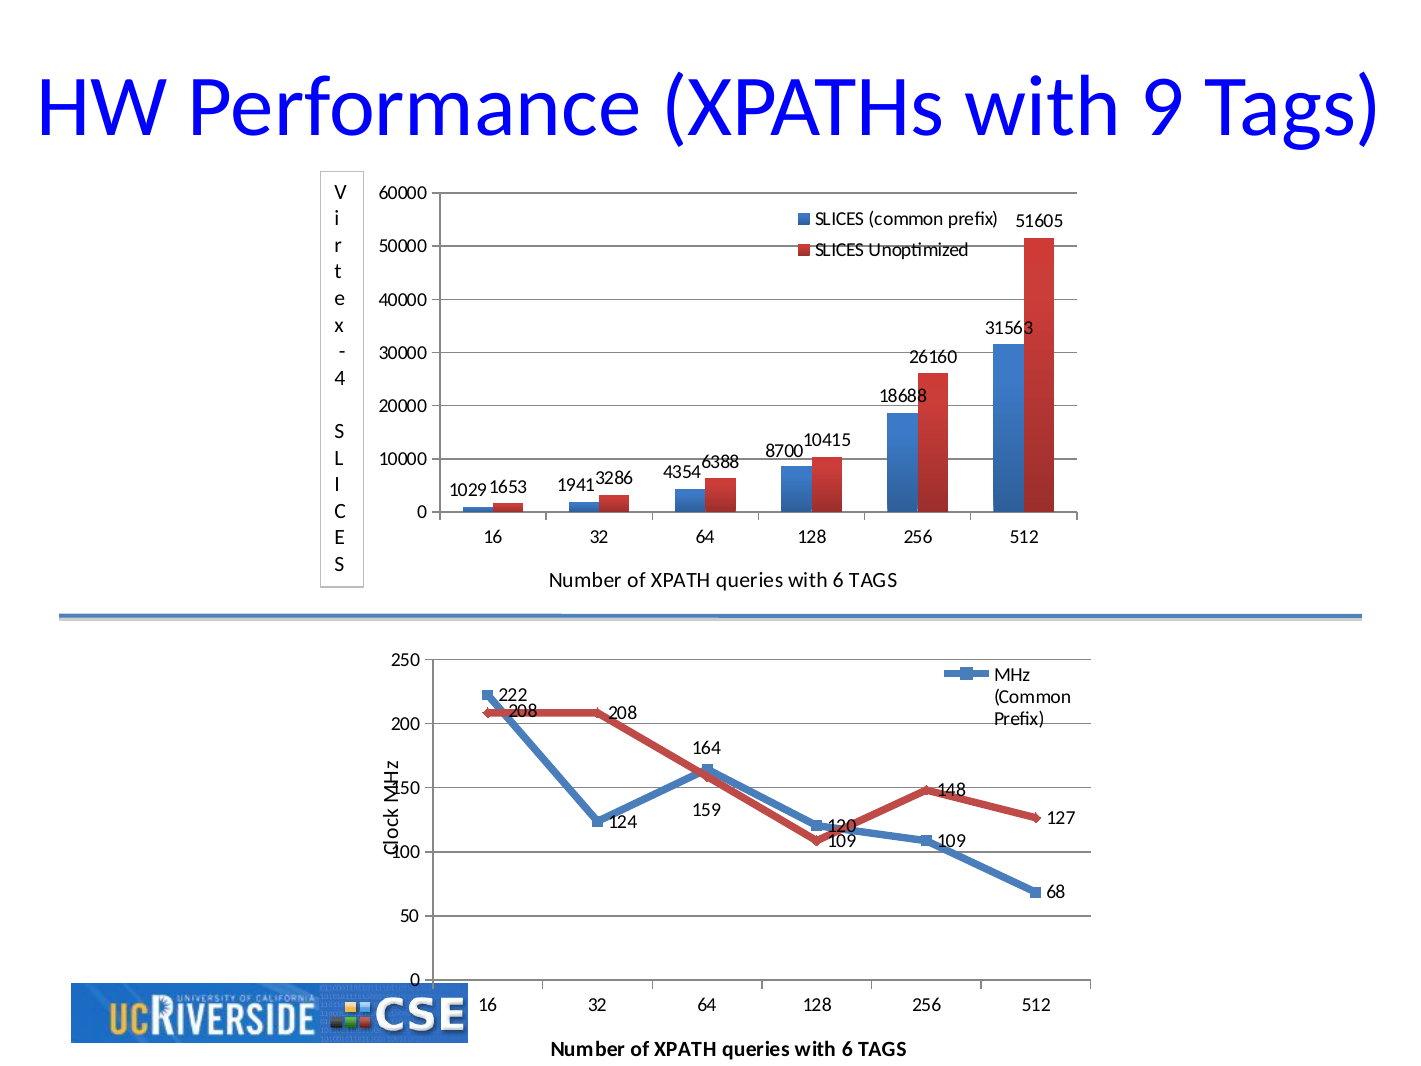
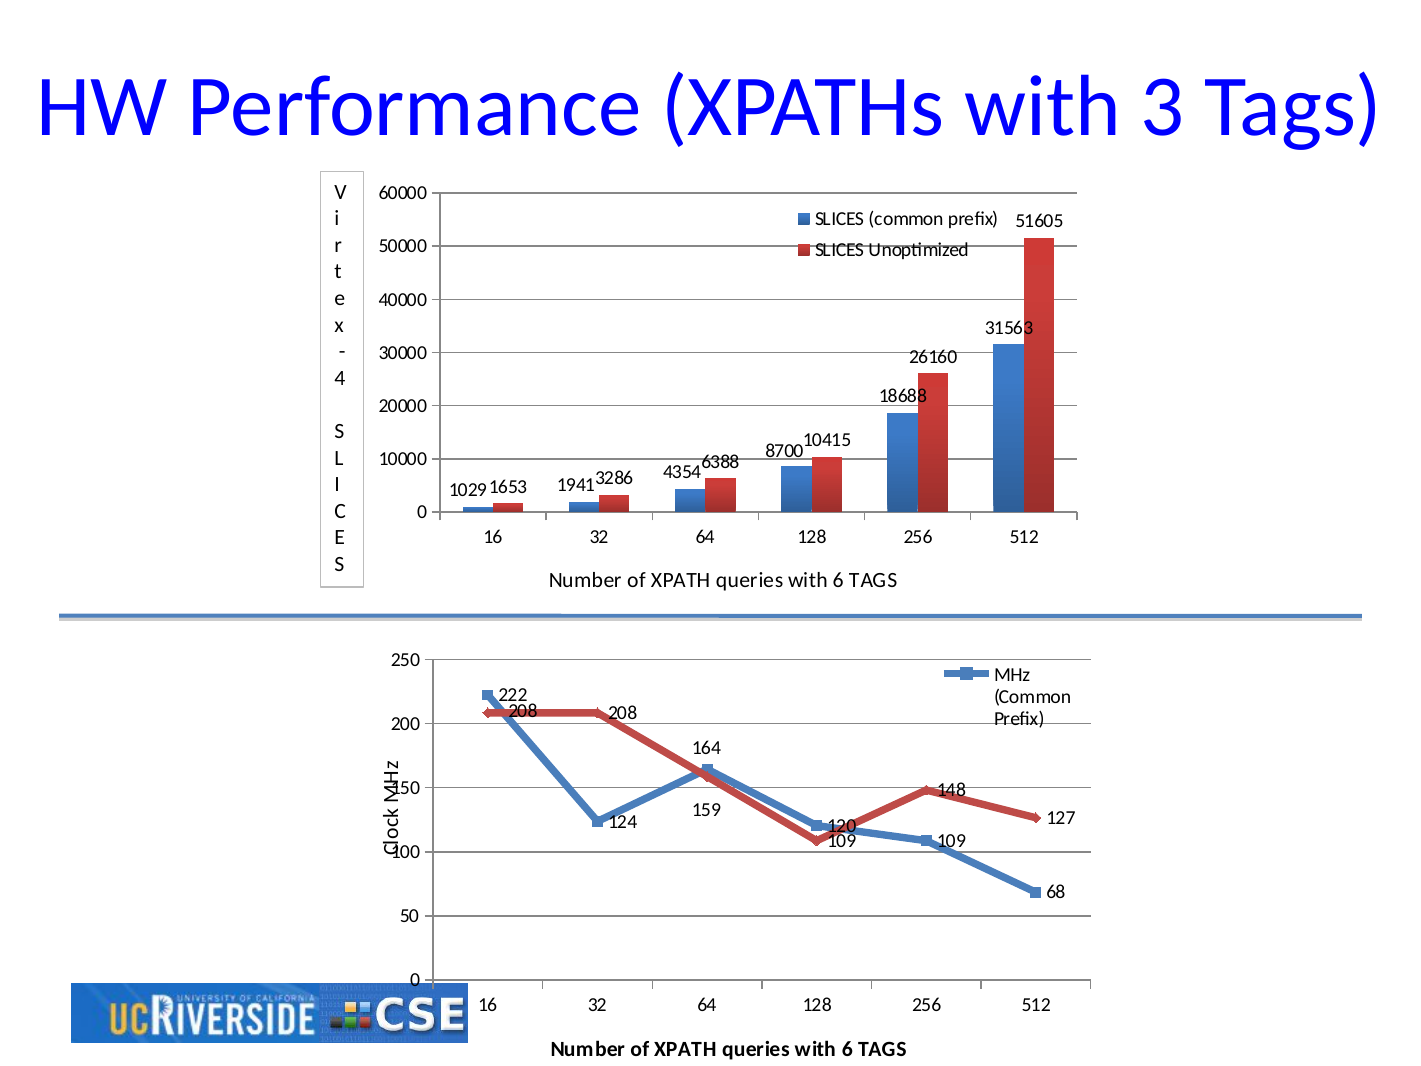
9: 9 -> 3 (1162, 107)
